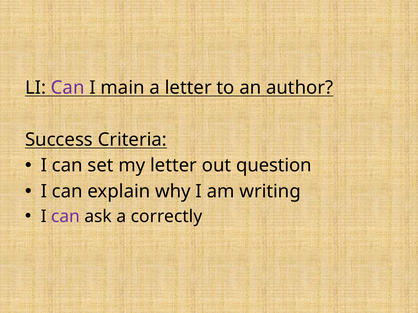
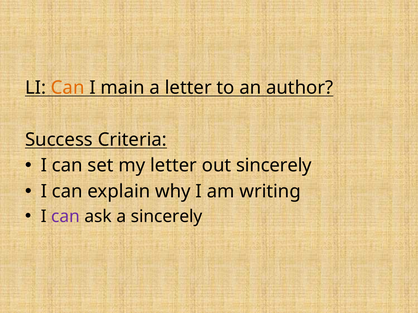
Can colour: purple -> orange (68, 88)
out question: question -> sincerely (274, 166)
a correctly: correctly -> sincerely (167, 217)
